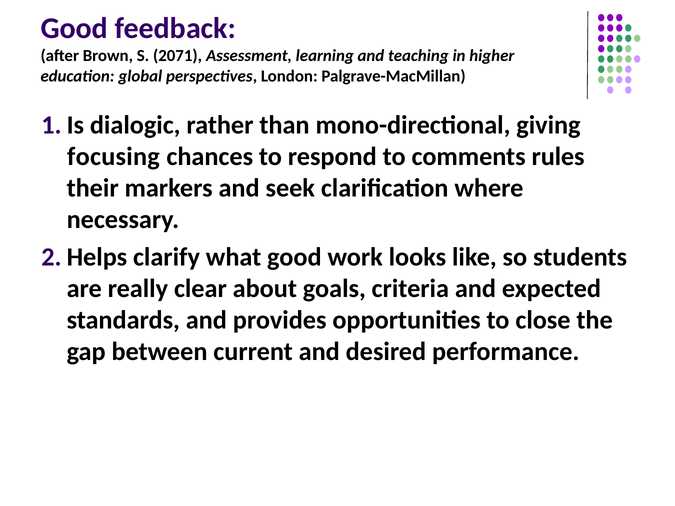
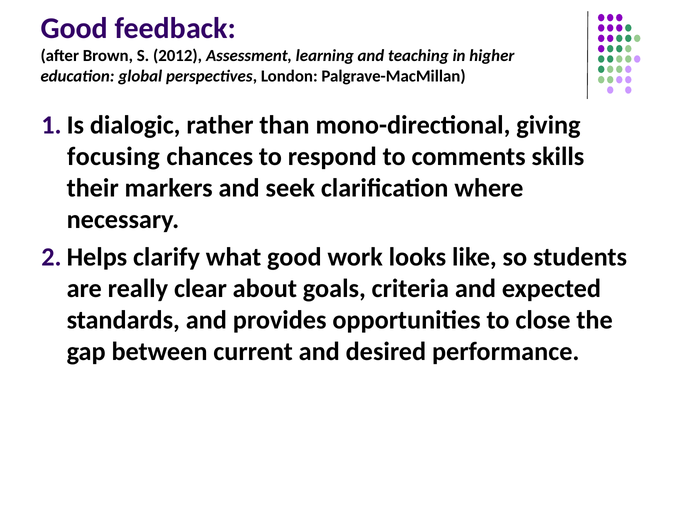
2071: 2071 -> 2012 (178, 56)
rules: rules -> skills (558, 157)
